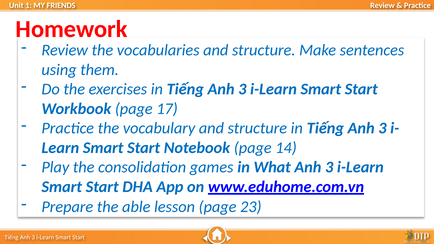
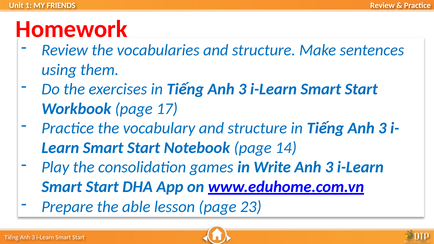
What: What -> Write (272, 167)
